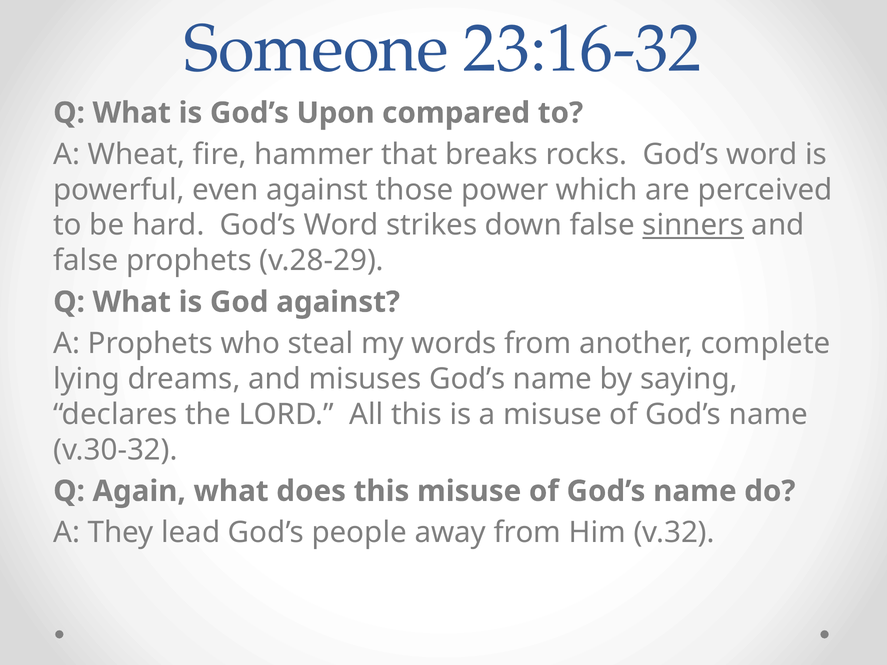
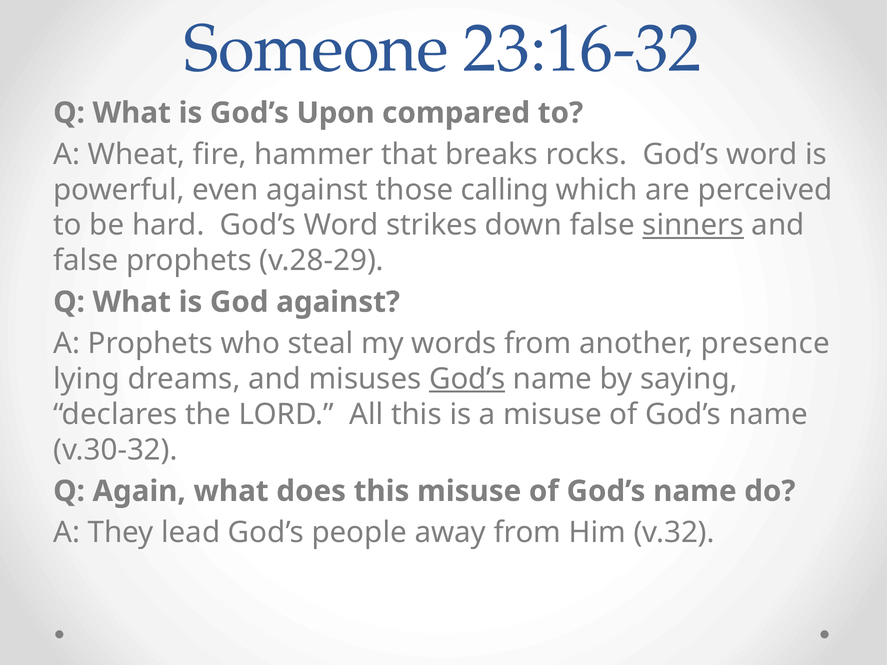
power: power -> calling (505, 190)
complete: complete -> presence (765, 344)
God’s underline: none -> present (467, 379)
